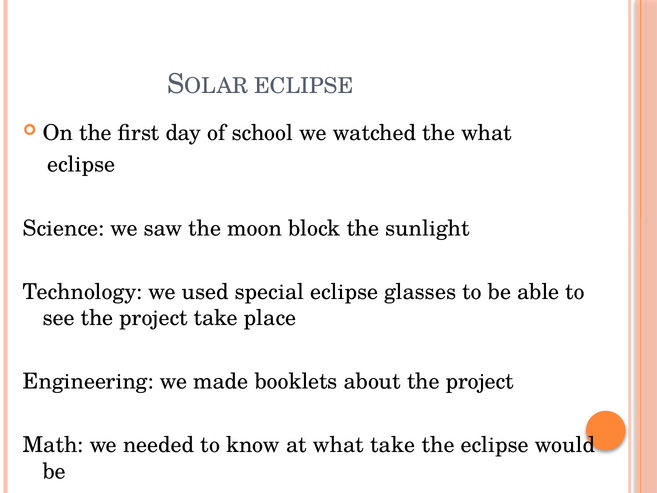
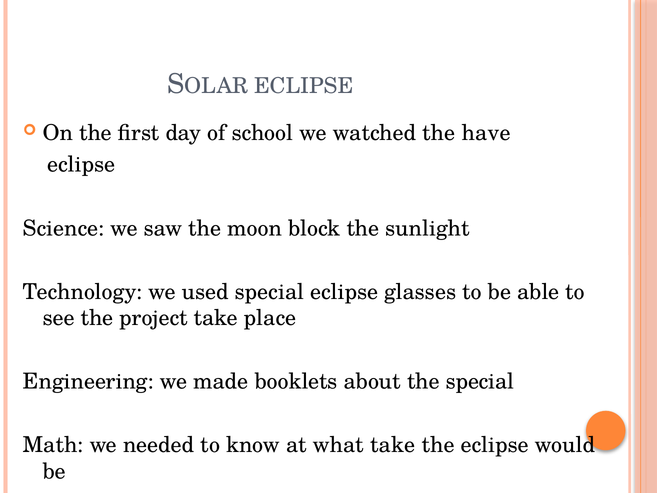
the what: what -> have (486, 133)
about the project: project -> special (480, 382)
